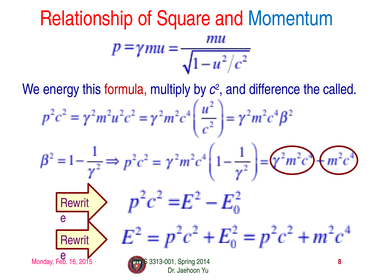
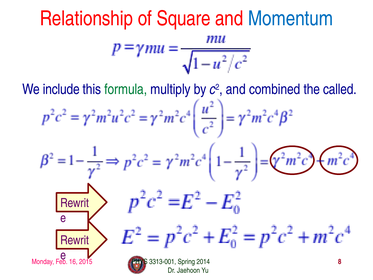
energy: energy -> include (61, 89)
formula colour: red -> green (126, 89)
difference: difference -> combined (275, 89)
